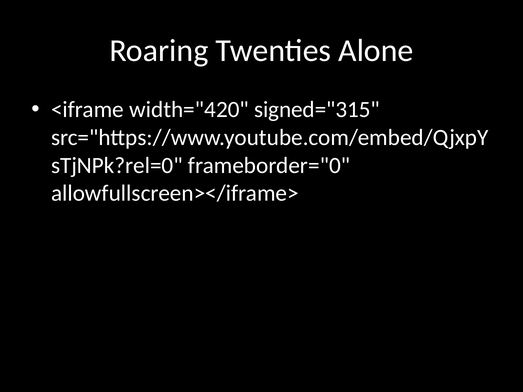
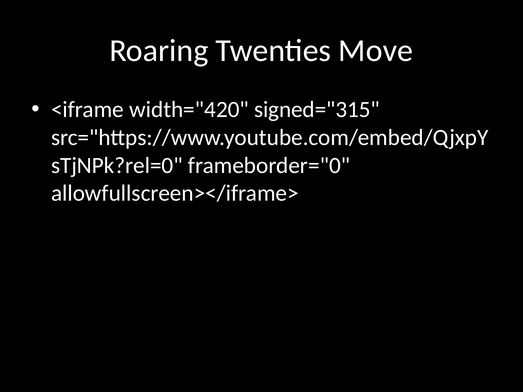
Alone: Alone -> Move (376, 51)
